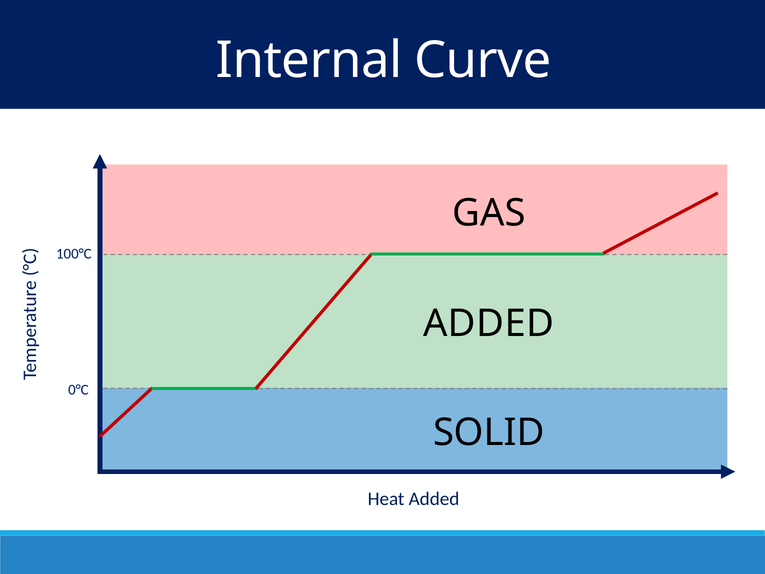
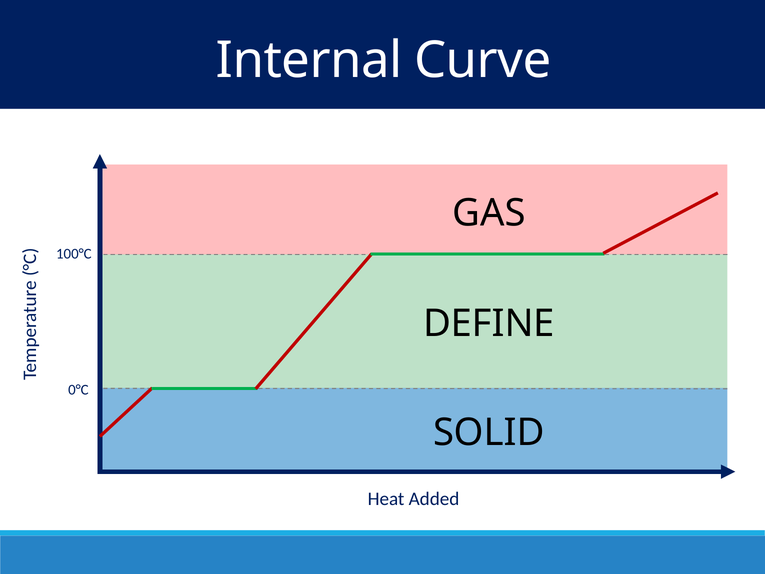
ADDED: ADDED -> DEFINE (489, 324)
